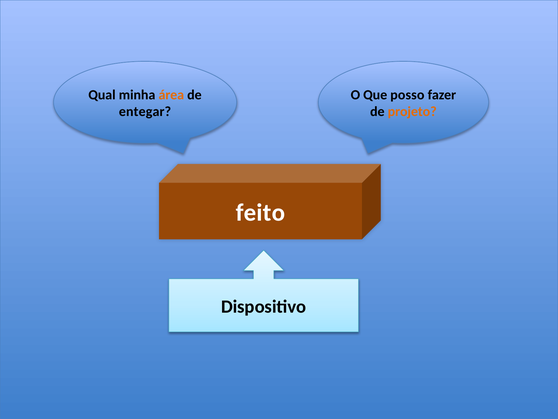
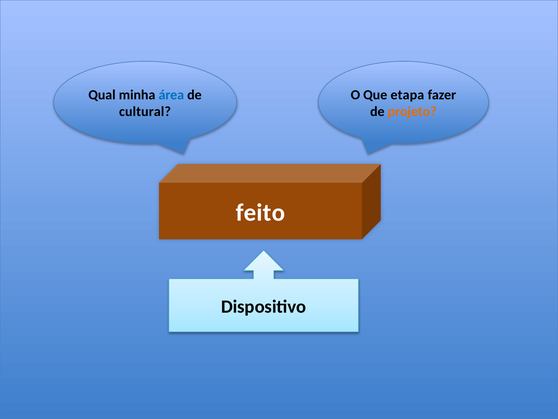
área colour: orange -> blue (171, 95)
posso: posso -> etapa (407, 95)
entegar: entegar -> cultural (145, 111)
